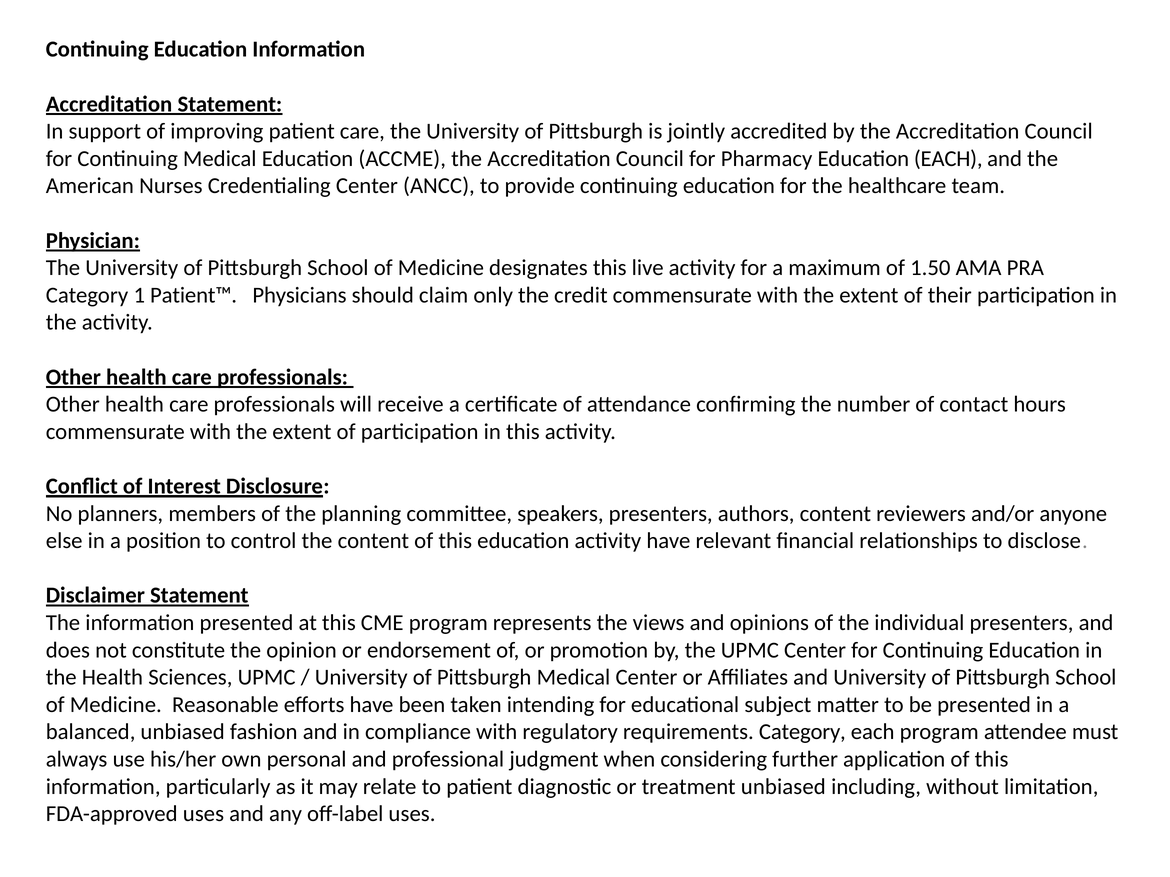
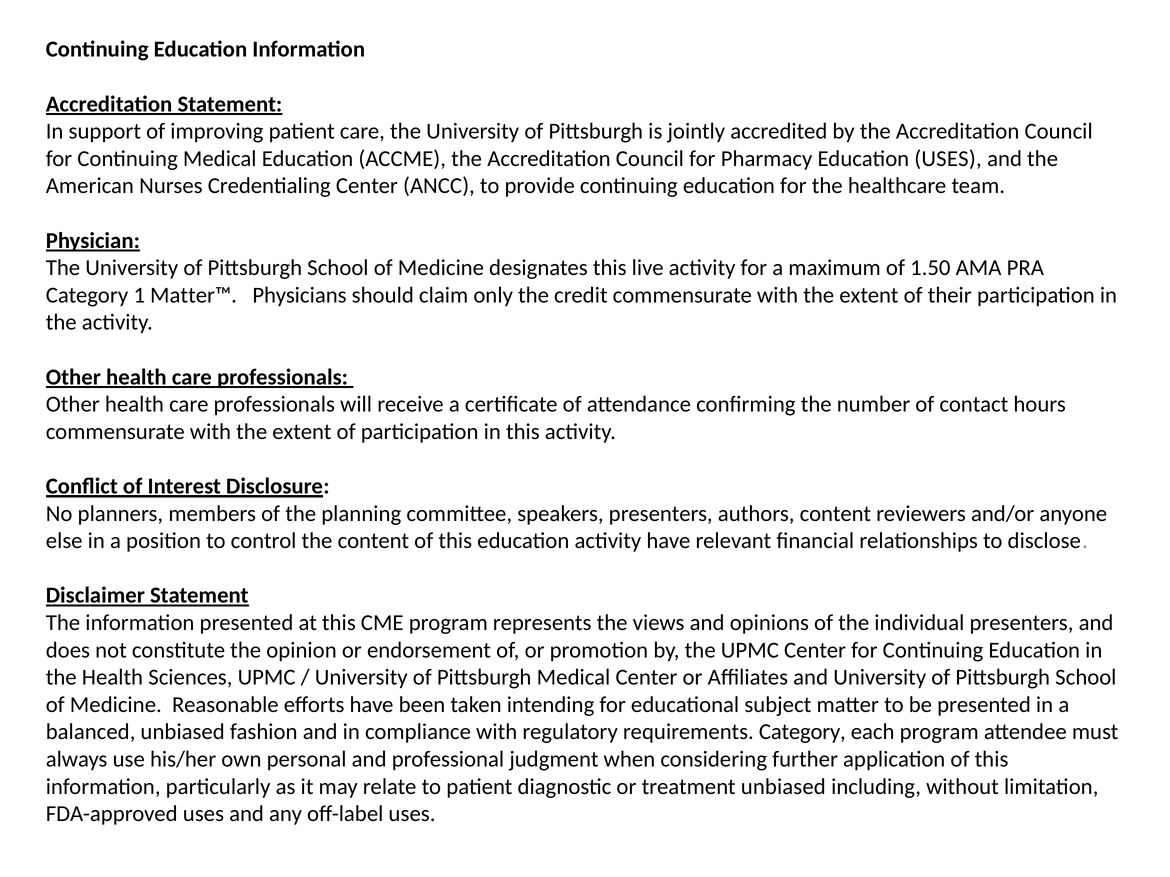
Education EACH: EACH -> USES (948, 159)
Patient™: Patient™ -> Matter™ (193, 295)
